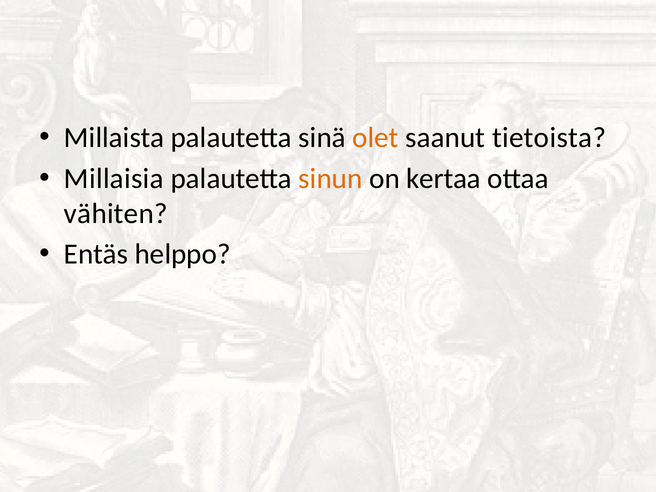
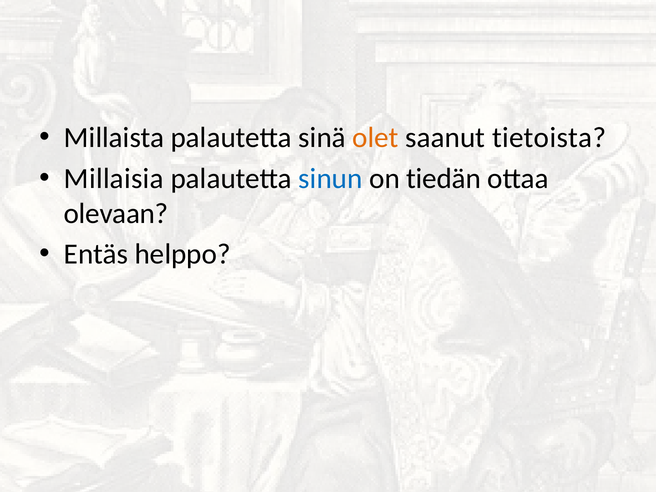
sinun colour: orange -> blue (331, 178)
kertaa: kertaa -> tiedän (444, 178)
vähiten: vähiten -> olevaan (116, 213)
